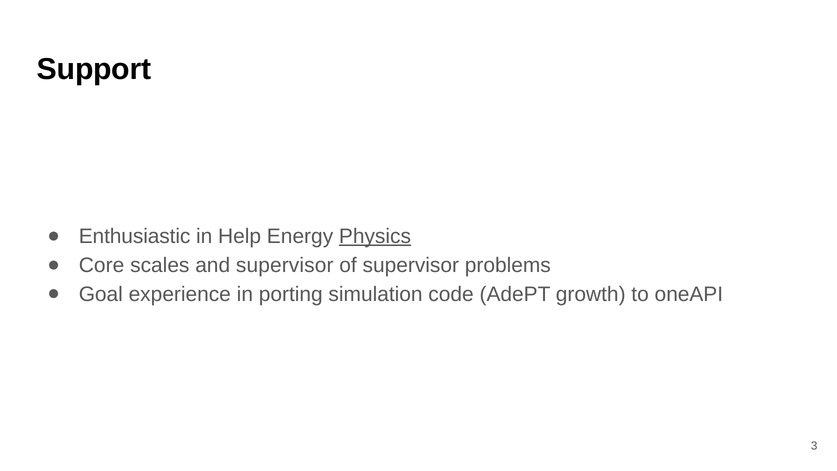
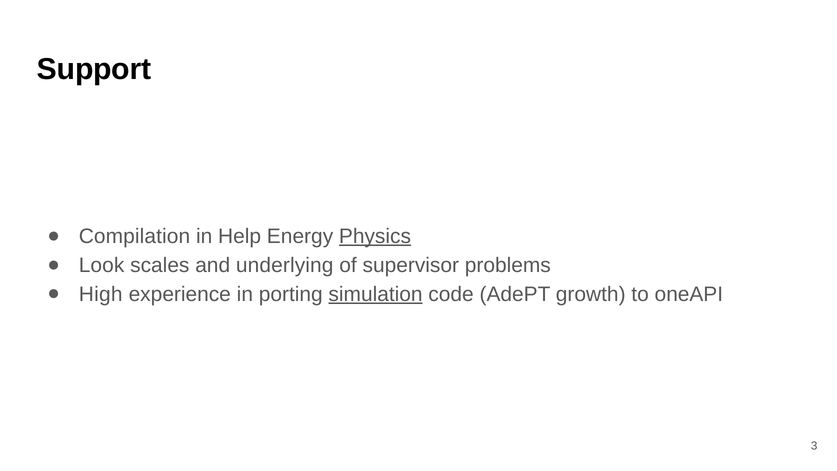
Enthusiastic: Enthusiastic -> Compilation (134, 236)
Core: Core -> Look (102, 265)
and supervisor: supervisor -> underlying (285, 265)
Goal: Goal -> High (101, 294)
simulation underline: none -> present (376, 294)
